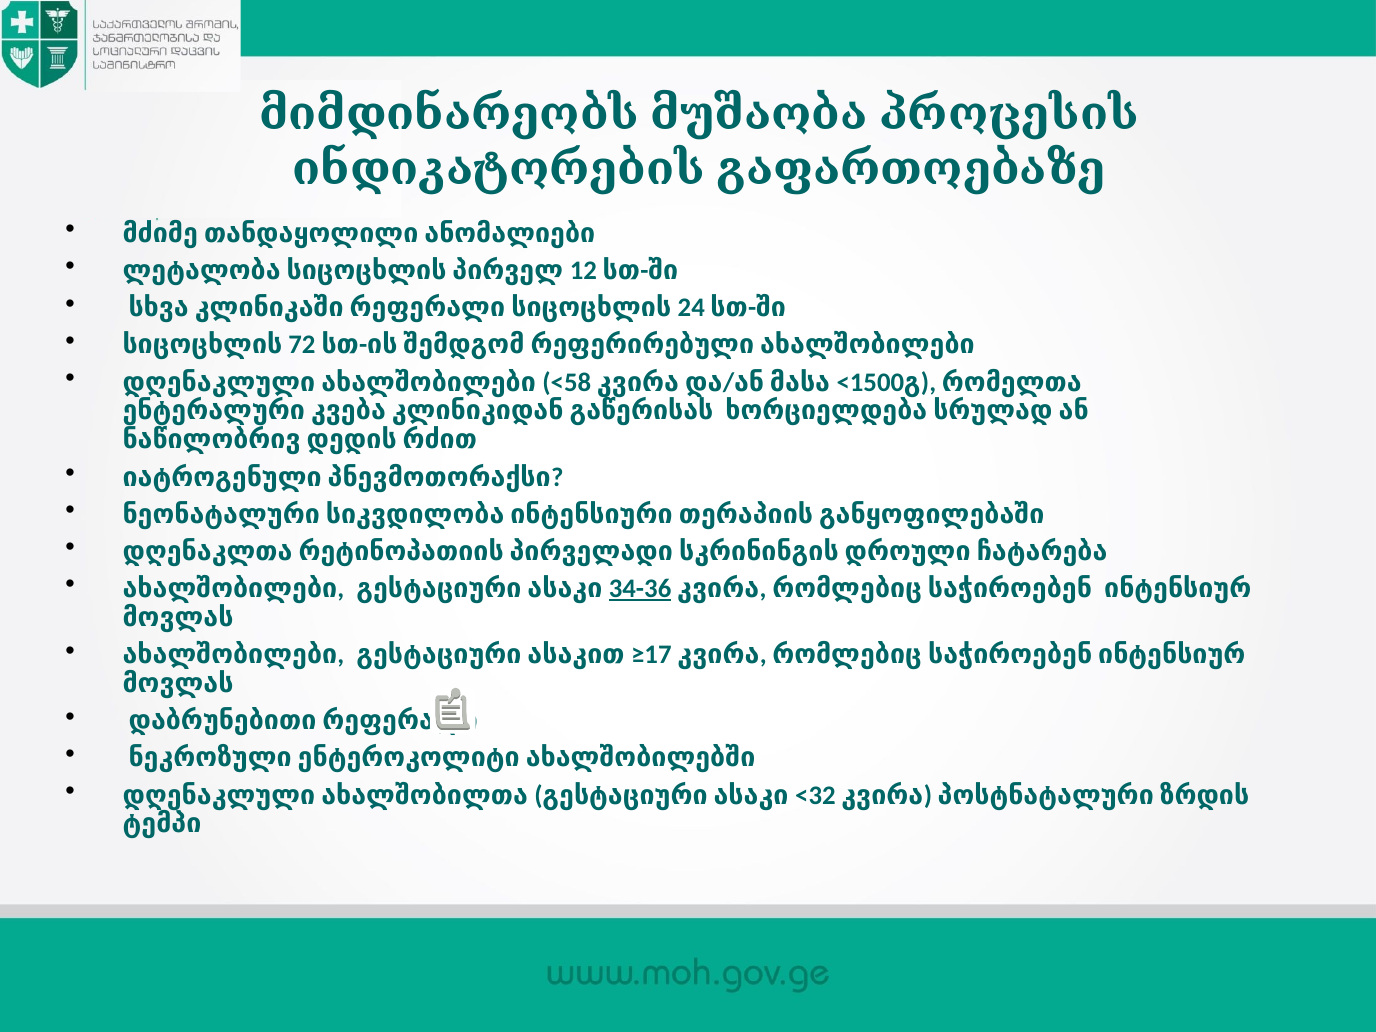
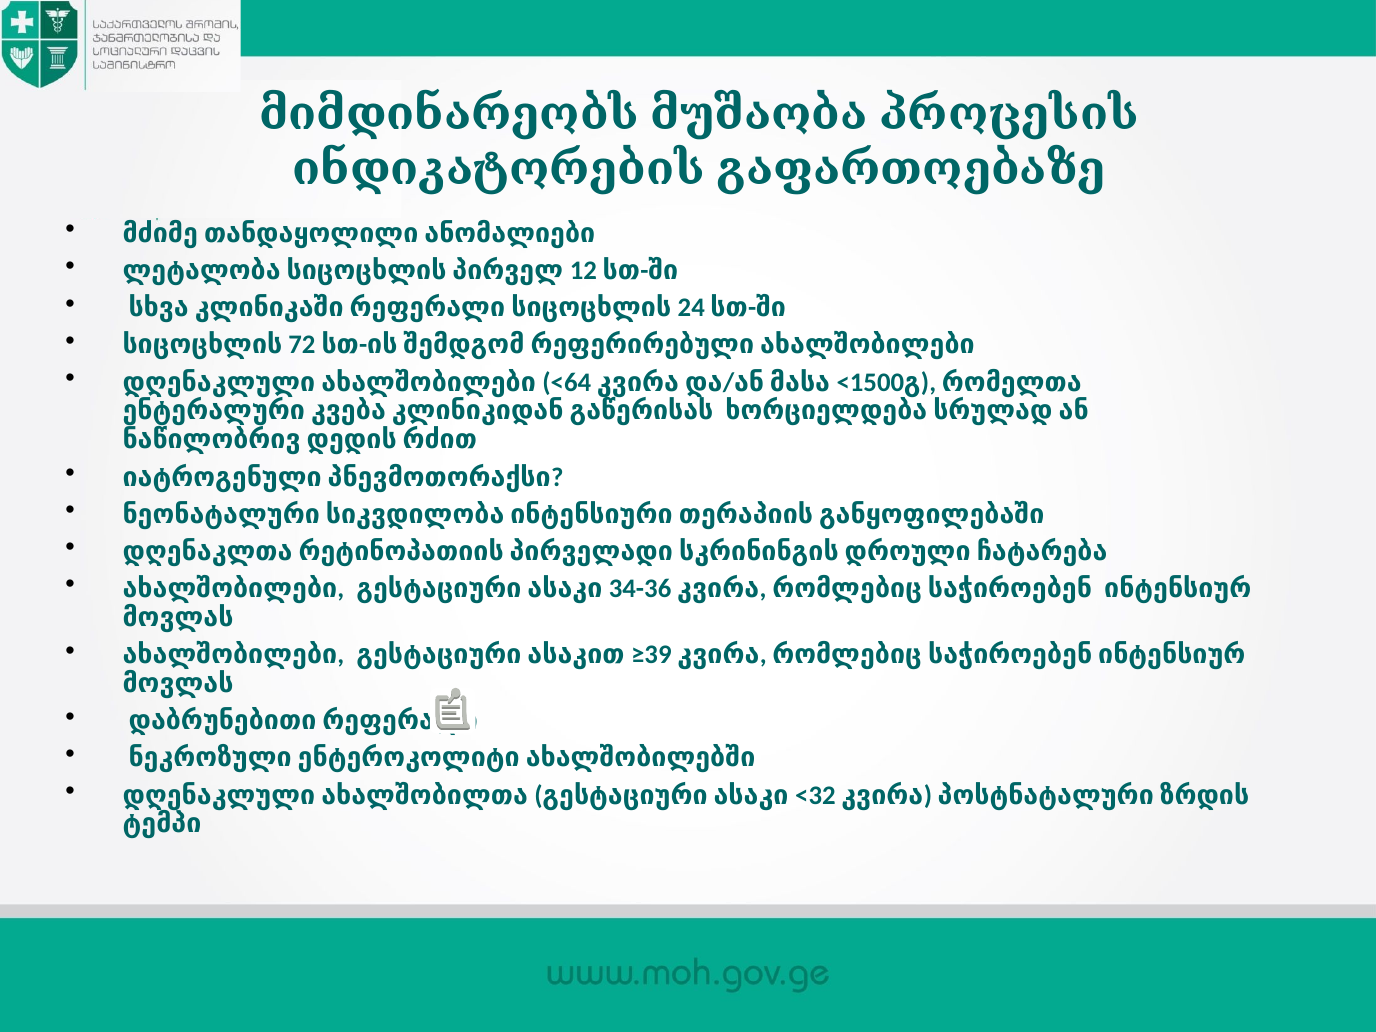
<58: <58 -> <64 (567, 382)
34-36 underline: present -> none (640, 589)
≥17: ≥17 -> ≥39 (651, 655)
